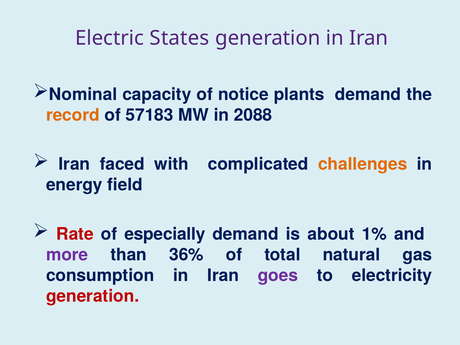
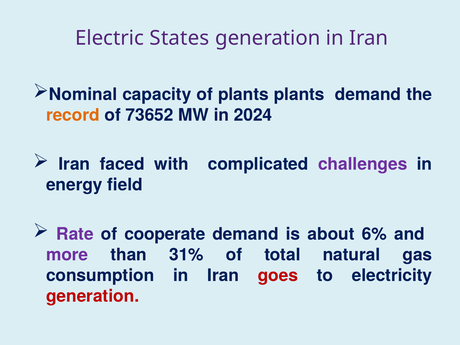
of notice: notice -> plants (243, 94)
57183: 57183 -> 73652 (150, 115)
2088: 2088 -> 2024 (253, 115)
challenges colour: orange -> purple (363, 164)
Rate colour: red -> purple (75, 234)
especially: especially -> cooperate (165, 234)
1%: 1% -> 6% (374, 234)
36%: 36% -> 31% (186, 255)
goes colour: purple -> red (278, 275)
